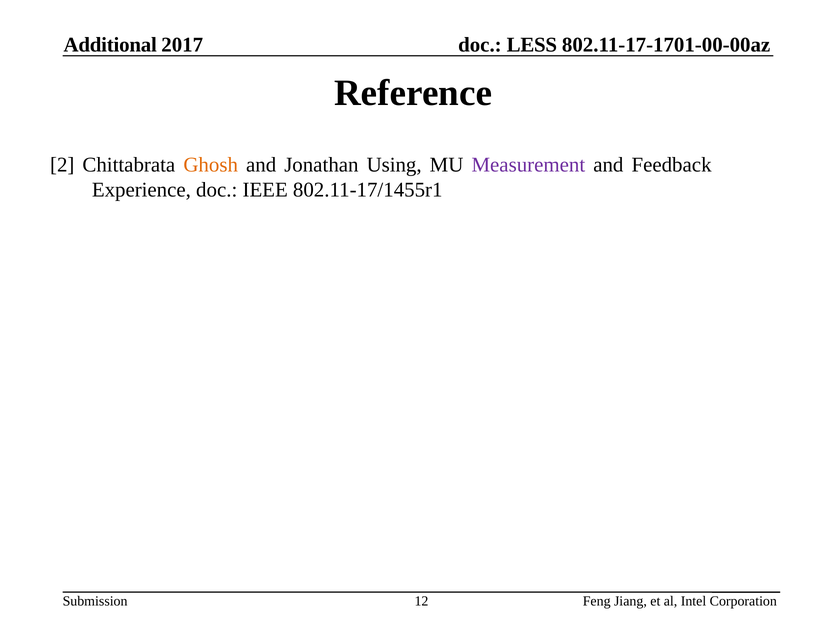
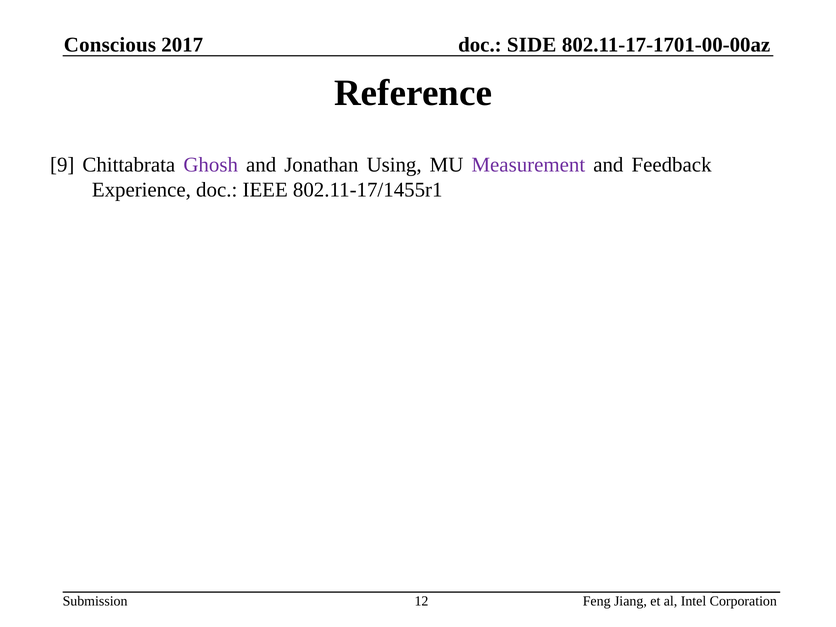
Additional: Additional -> Conscious (110, 45)
LESS: LESS -> SIDE (532, 45)
2: 2 -> 9 (62, 165)
Ghosh colour: orange -> purple (211, 165)
